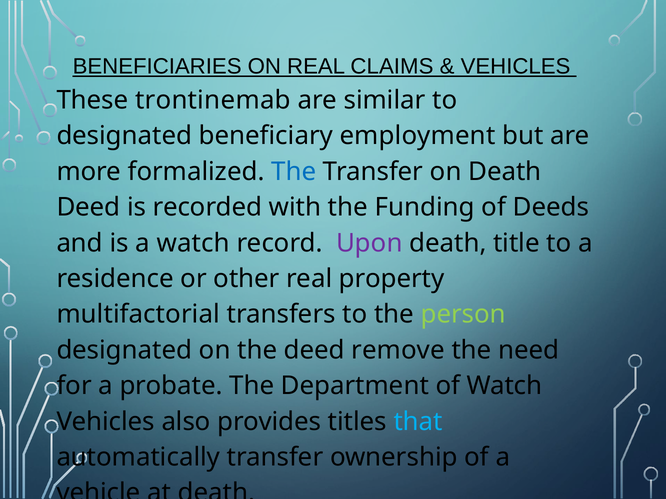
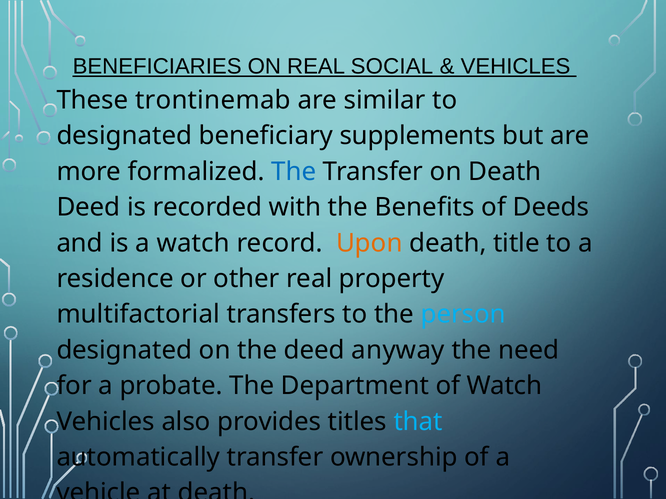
CLAIMS: CLAIMS -> SOCIAL (392, 67)
employment: employment -> supplements (418, 136)
Funding: Funding -> Benefits (425, 207)
Upon colour: purple -> orange (369, 243)
person colour: light green -> light blue (463, 315)
remove: remove -> anyway (398, 350)
